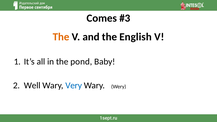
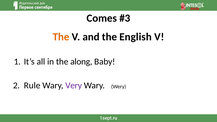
pond: pond -> along (81, 62)
Well: Well -> Rule (32, 86)
Very colour: blue -> purple (74, 86)
